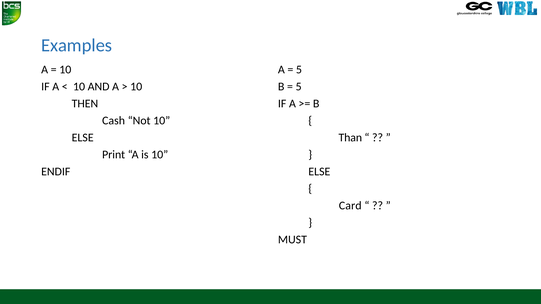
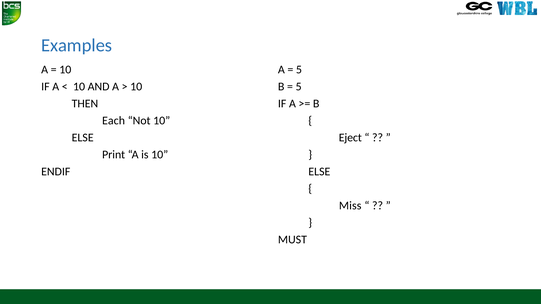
Cash: Cash -> Each (114, 121)
Than: Than -> Eject (350, 138)
Card: Card -> Miss (350, 206)
